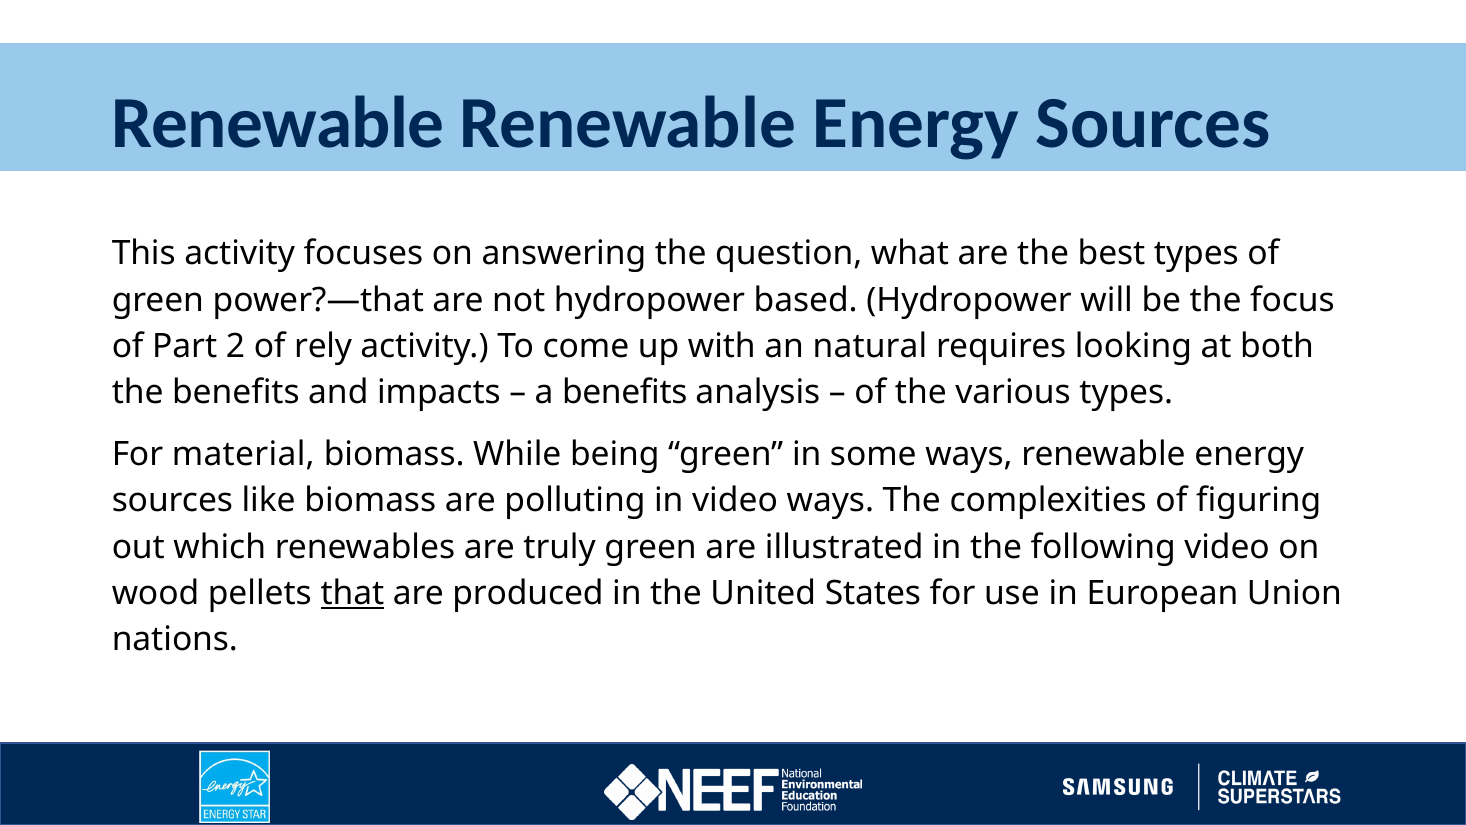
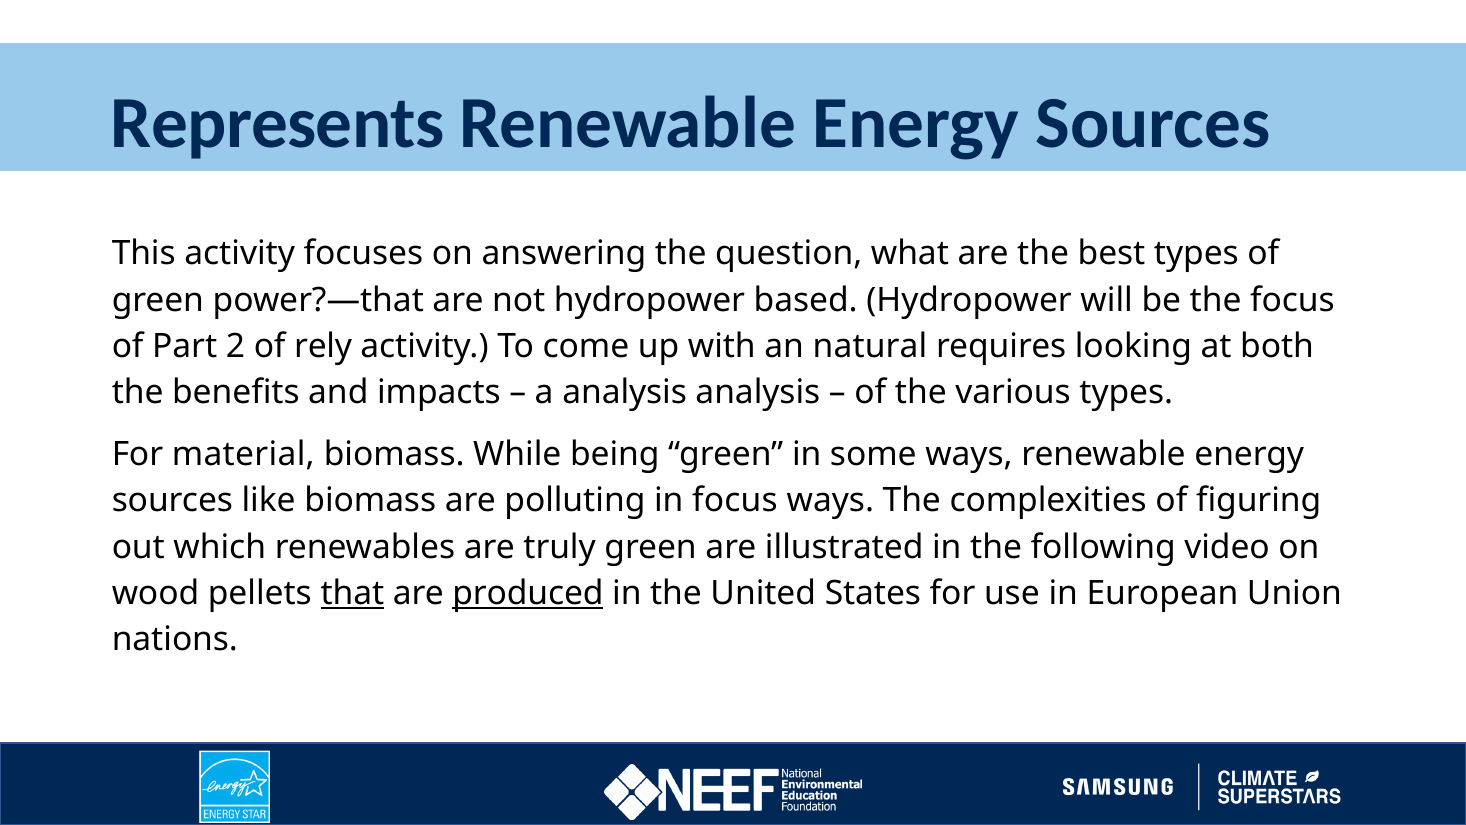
Renewable: Renewable -> Represents (278, 123)
a benefits: benefits -> analysis (625, 392)
in video: video -> focus (735, 500)
produced underline: none -> present (528, 593)
